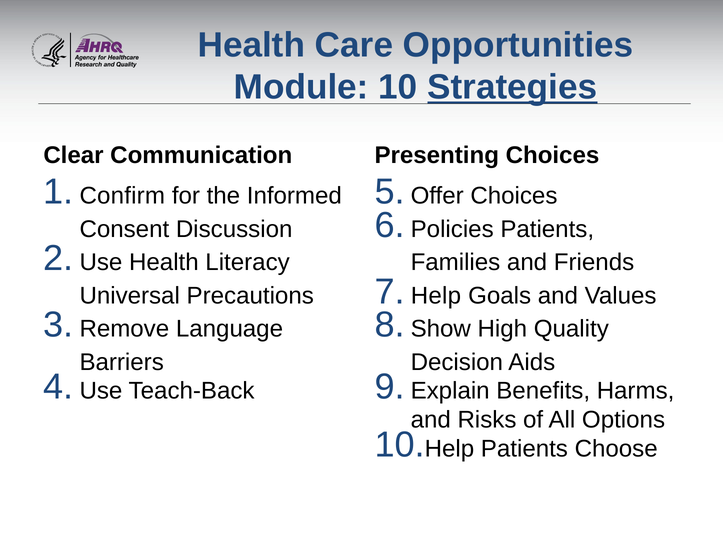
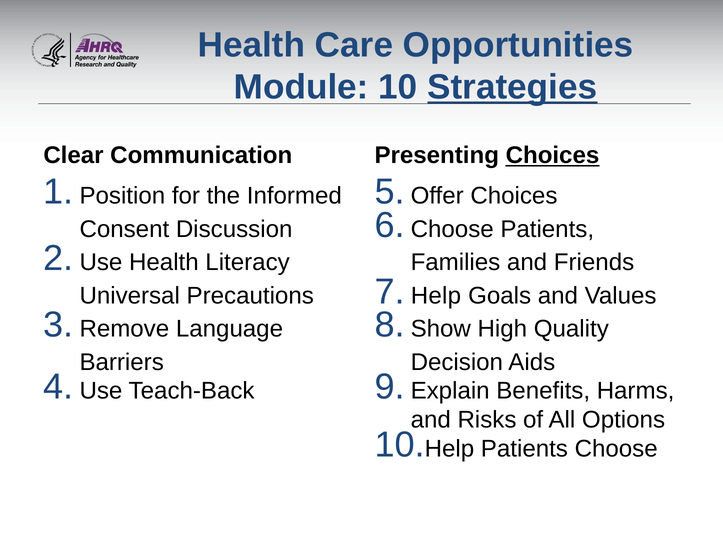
Choices underline: none -> present (552, 156)
Confirm: Confirm -> Position (122, 196)
Policies: Policies -> Choose (452, 229)
